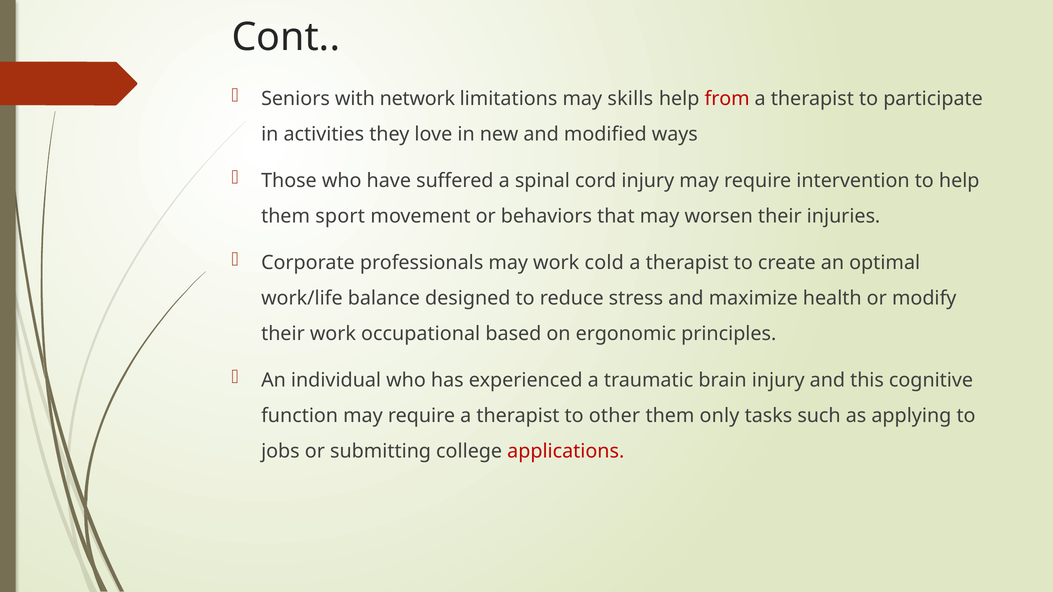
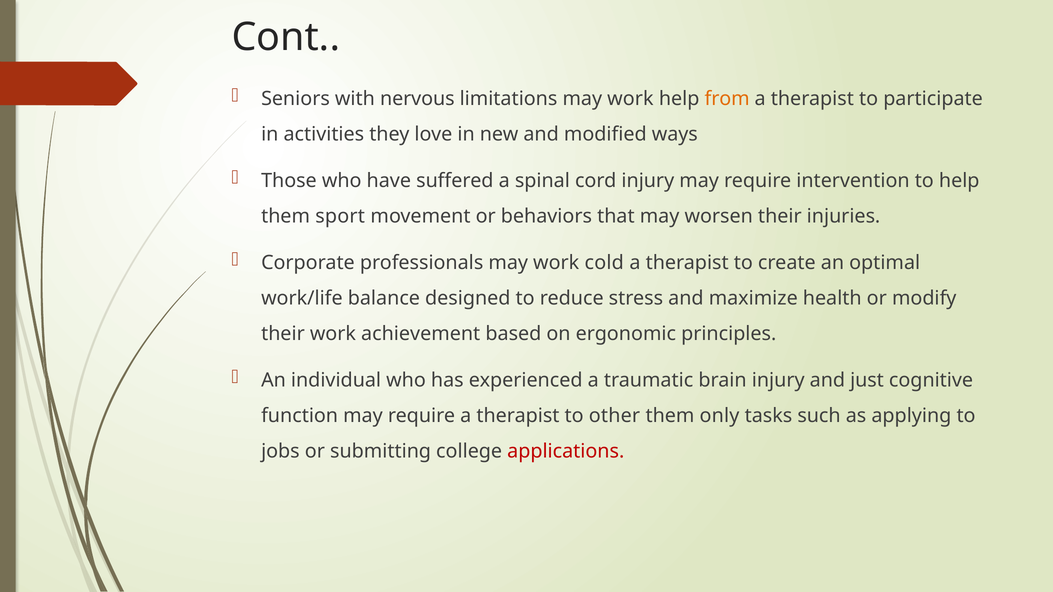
network: network -> nervous (417, 99)
limitations may skills: skills -> work (630, 99)
from colour: red -> orange (727, 99)
occupational: occupational -> achievement (421, 334)
this: this -> just (867, 380)
